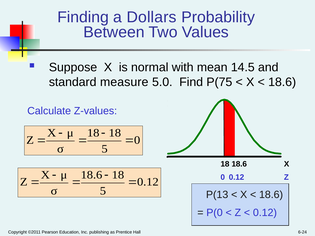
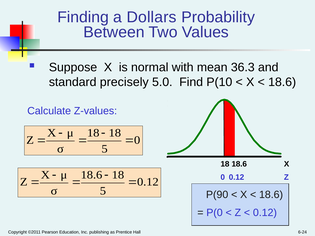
14.5: 14.5 -> 36.3 (243, 67)
measure: measure -> precisely (124, 82)
P(75: P(75 -> P(10 (219, 82)
P(13: P(13 -> P(90 (217, 195)
